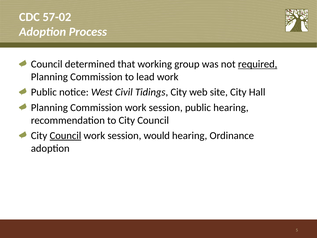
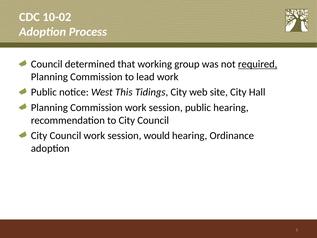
57-02: 57-02 -> 10-02 (57, 17)
Civil: Civil -> This (124, 92)
Council underline: present -> none (65, 135)
